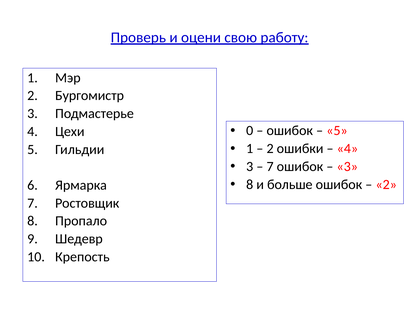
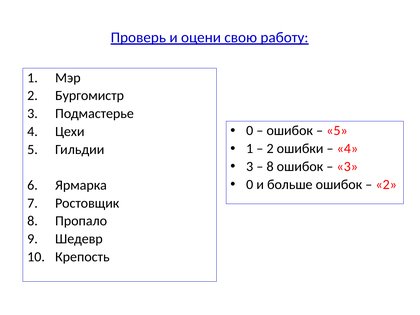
7: 7 -> 8 (270, 167)
8: 8 -> 0 (250, 184)
